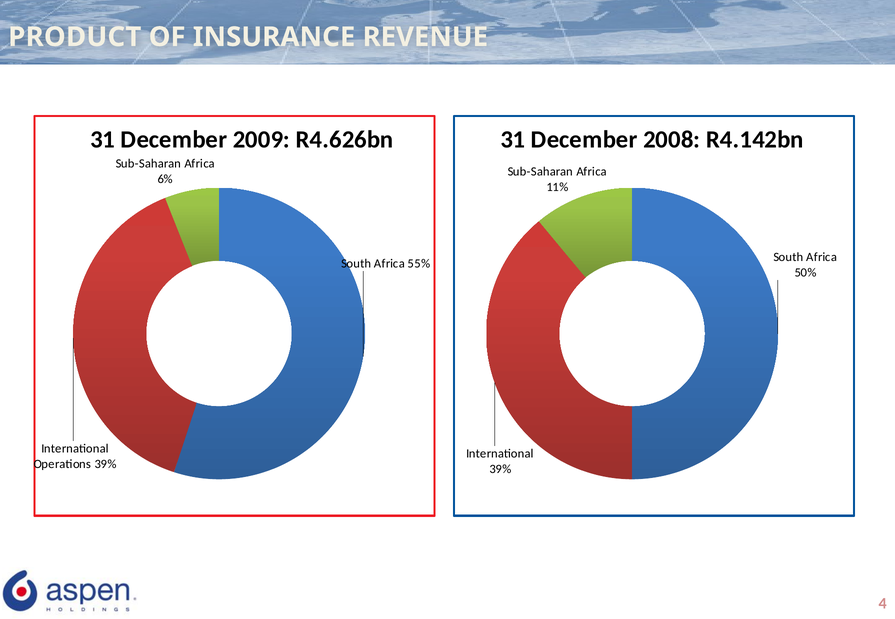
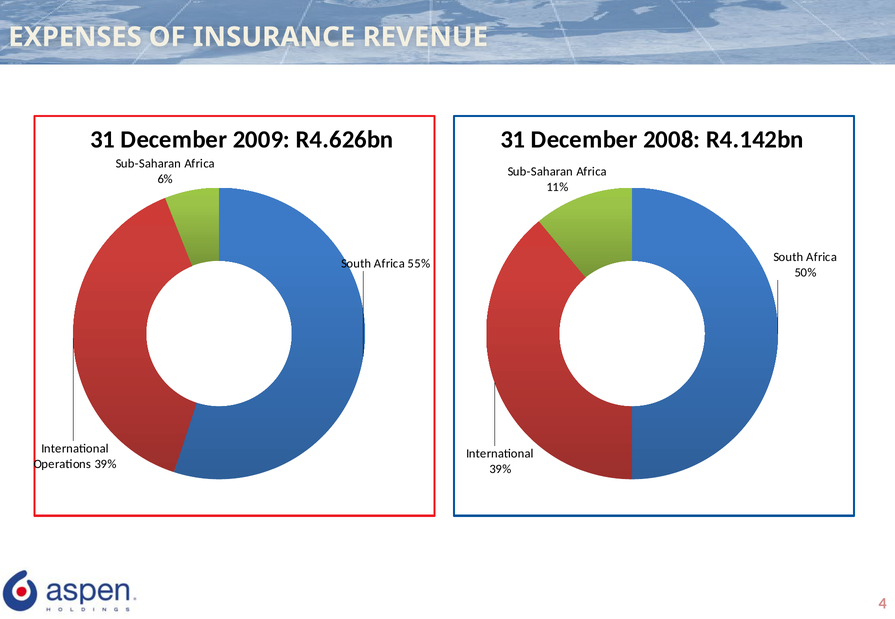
PRODUCT: PRODUCT -> EXPENSES (75, 37)
